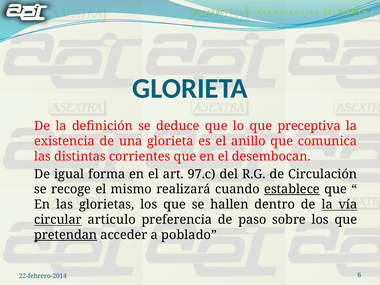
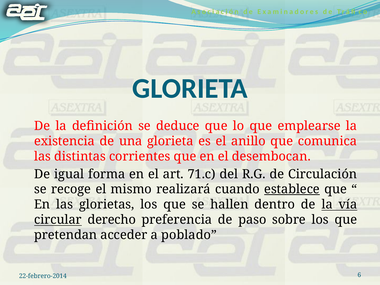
preceptiva: preceptiva -> emplearse (309, 126)
97.c: 97.c -> 71.c (202, 174)
articulo: articulo -> derecho (112, 220)
pretendan underline: present -> none (66, 235)
